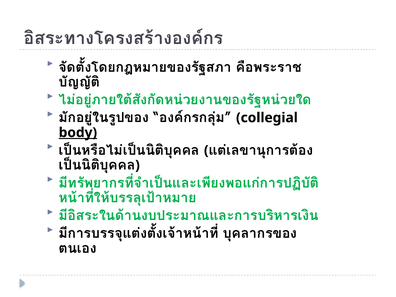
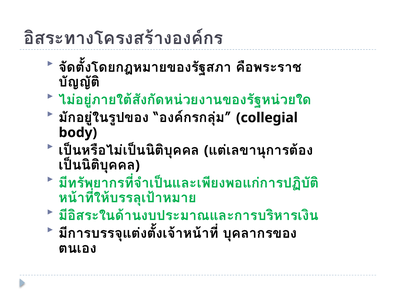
body underline: present -> none (78, 133)
